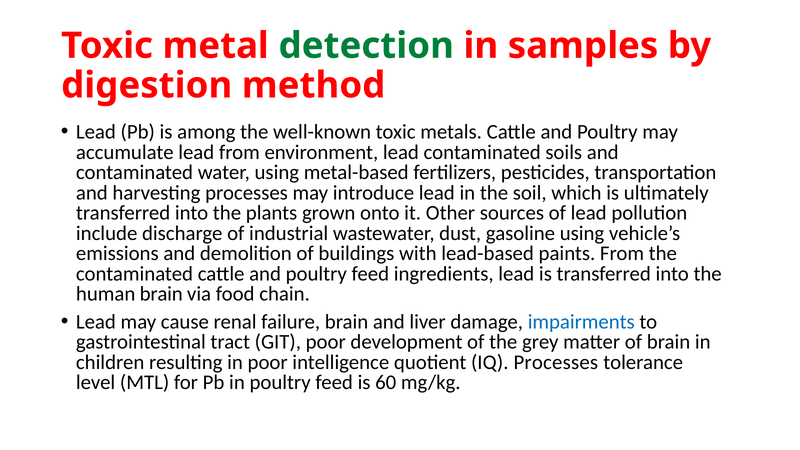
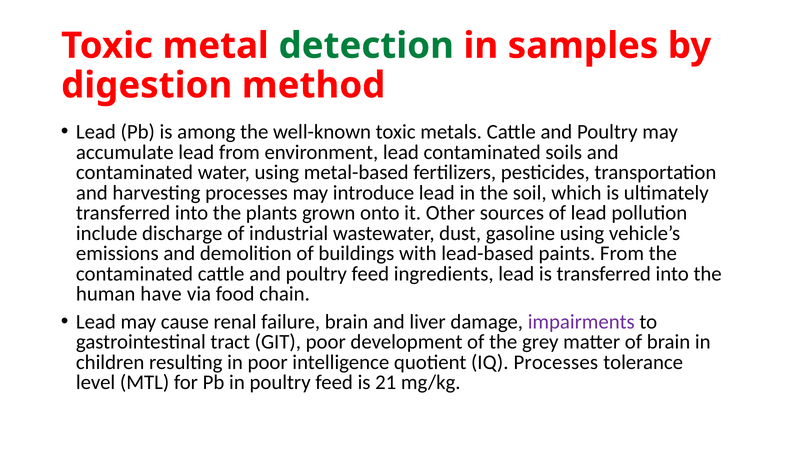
human brain: brain -> have (161, 294)
impairments colour: blue -> purple (581, 322)
60: 60 -> 21 (386, 383)
